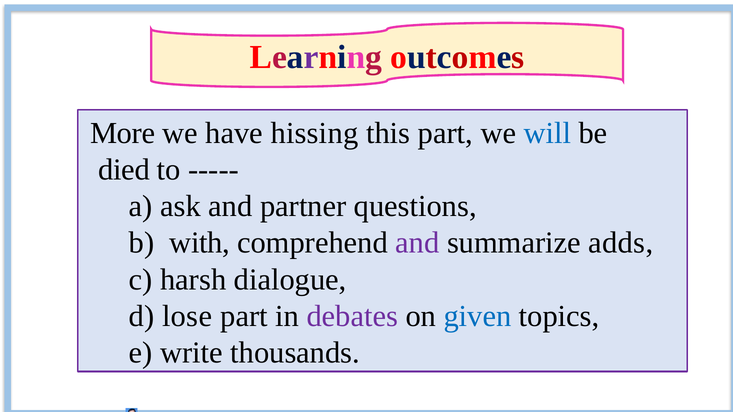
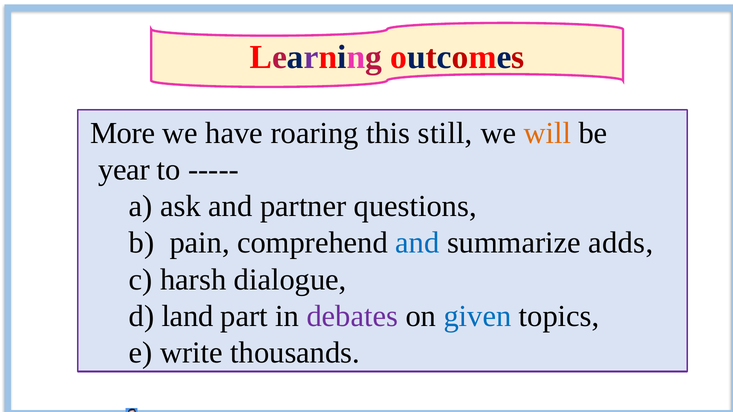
hissing: hissing -> roaring (315, 133)
this part: part -> still (445, 133)
will colour: blue -> orange (547, 133)
died: died -> year (124, 170)
with: with -> pain (200, 243)
and colour: purple -> blue (418, 243)
lose: lose -> land (187, 316)
